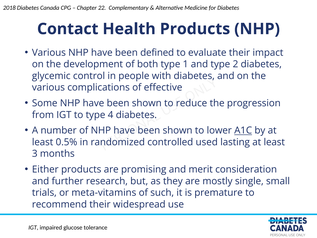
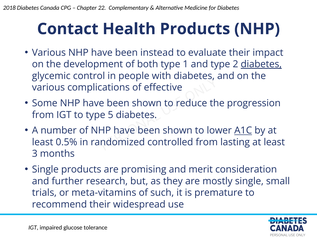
defined: defined -> instead (157, 53)
diabetes underline: none -> present (261, 64)
4: 4 -> 5 (111, 115)
controlled used: used -> from (207, 142)
Either: Either -> Single (45, 169)
